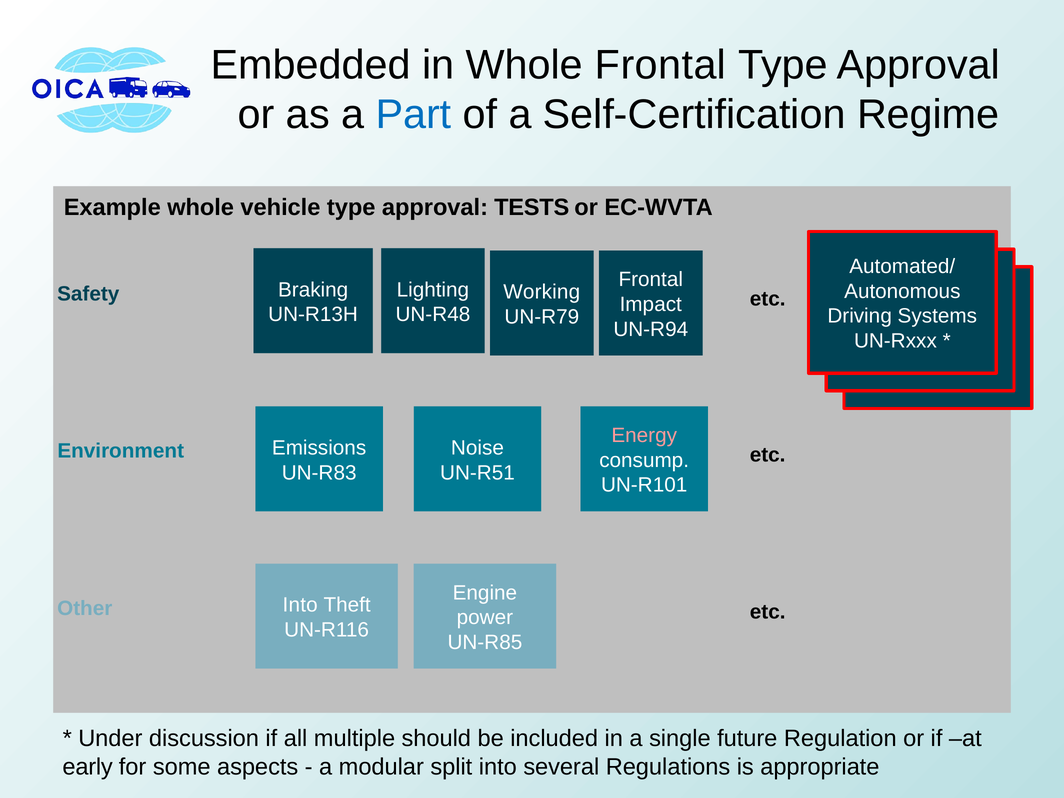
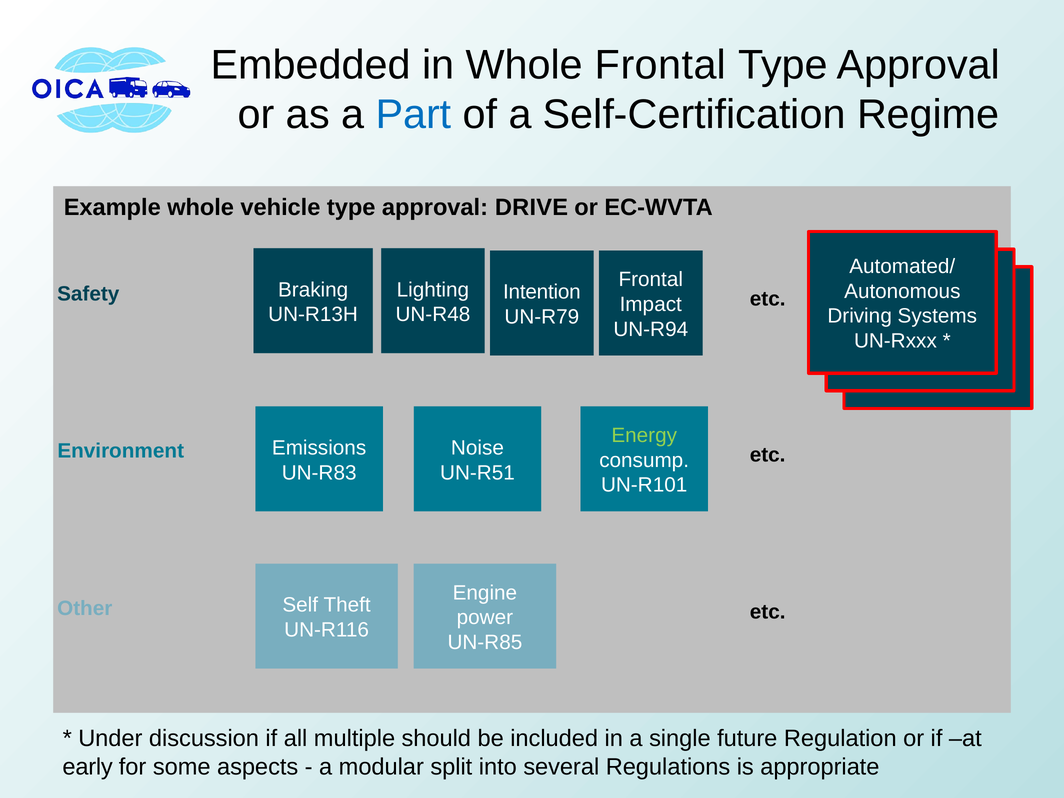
TESTS: TESTS -> DRIVE (531, 207)
Working: Working -> Intention (542, 292)
Energy colour: pink -> light green (644, 435)
Into: Into -> Self (300, 605)
